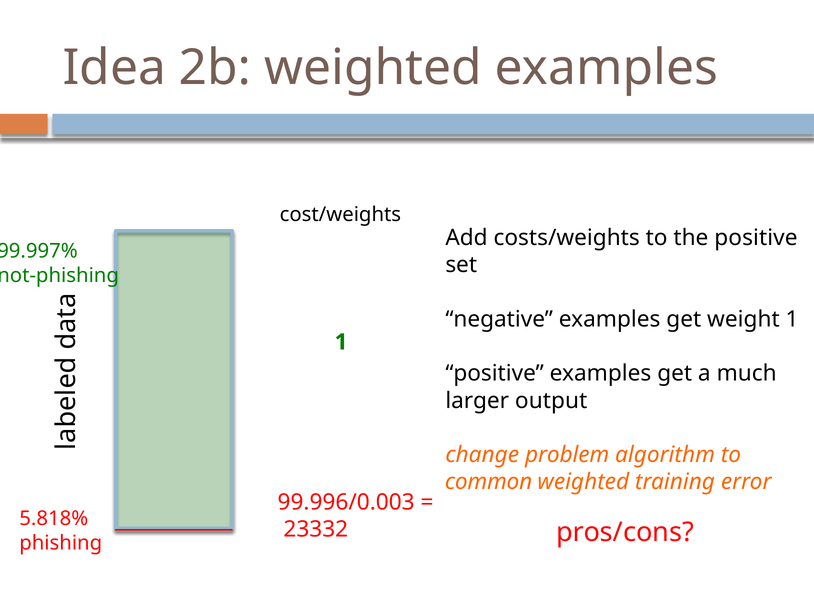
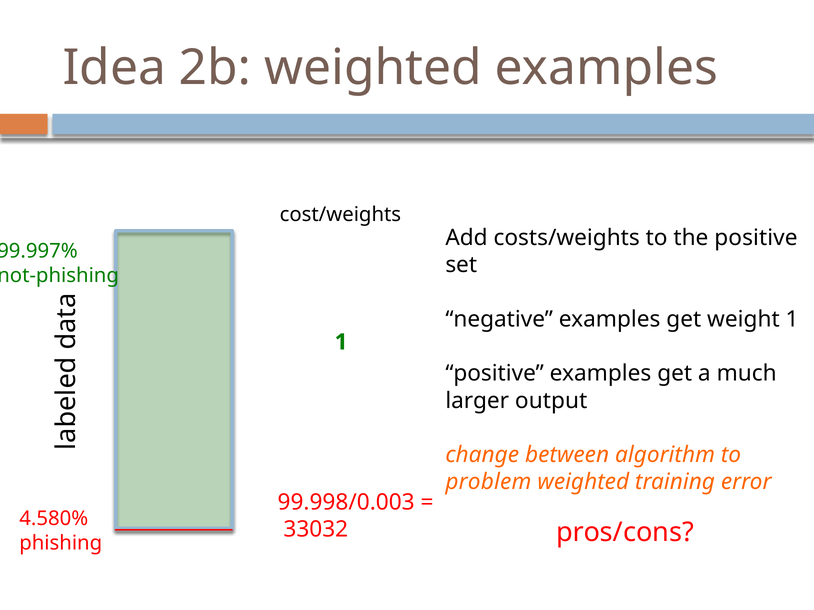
problem: problem -> between (567, 455)
common: common -> problem (488, 482)
99.996/0.003: 99.996/0.003 -> 99.998/0.003 (346, 503)
5.818%: 5.818% -> 4.580% (54, 519)
23332: 23332 -> 33032 (316, 530)
